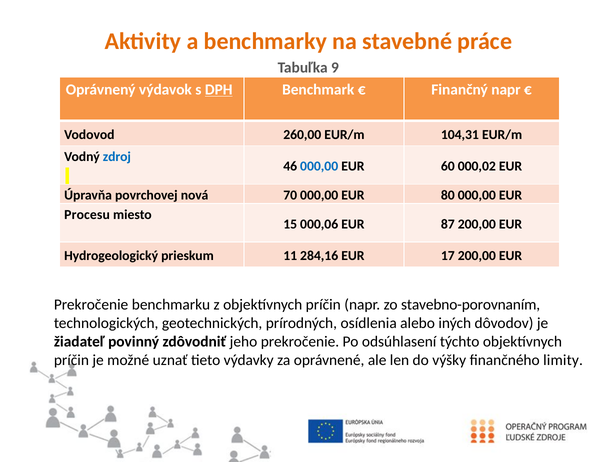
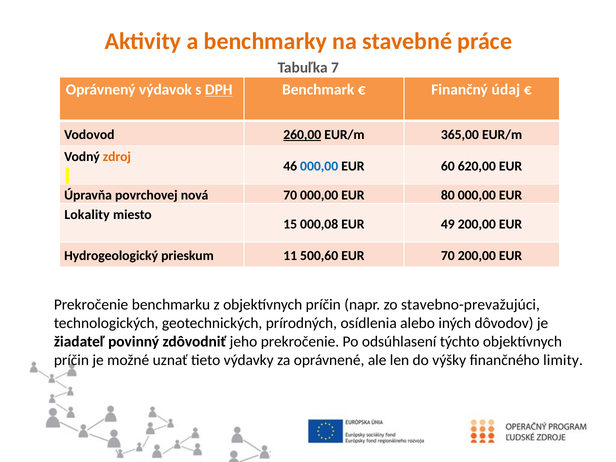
9: 9 -> 7 (335, 68)
Finančný napr: napr -> údaj (506, 90)
260,00 underline: none -> present (302, 135)
104,31: 104,31 -> 365,00 (460, 135)
zdroj colour: blue -> orange (117, 157)
000,02: 000,02 -> 620,00 (477, 166)
Procesu: Procesu -> Lokality (87, 215)
000,06: 000,06 -> 000,08 (319, 224)
87: 87 -> 49 (448, 224)
284,16: 284,16 -> 500,60 (319, 256)
EUR 17: 17 -> 70 (448, 256)
stavebno-porovnaním: stavebno-porovnaním -> stavebno-prevažujúci (470, 305)
